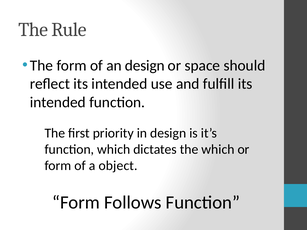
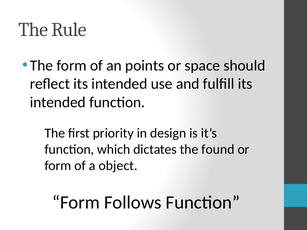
an design: design -> points (145, 66)
the which: which -> found (218, 150)
